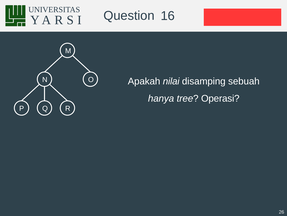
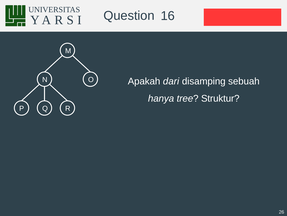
nilai: nilai -> dari (171, 81)
Operasi: Operasi -> Struktur (220, 98)
